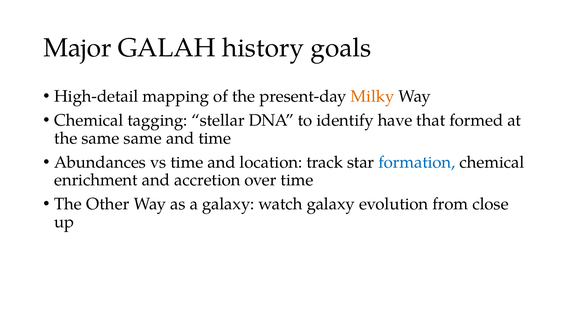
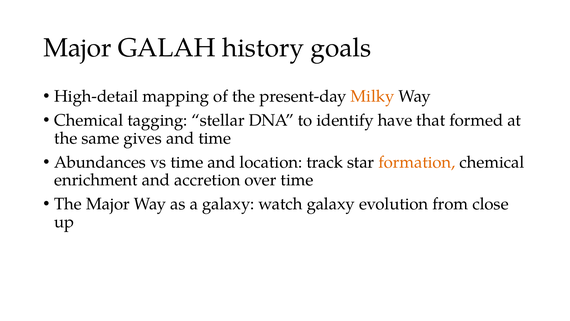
same same: same -> gives (143, 138)
formation colour: blue -> orange (417, 162)
The Other: Other -> Major (108, 204)
